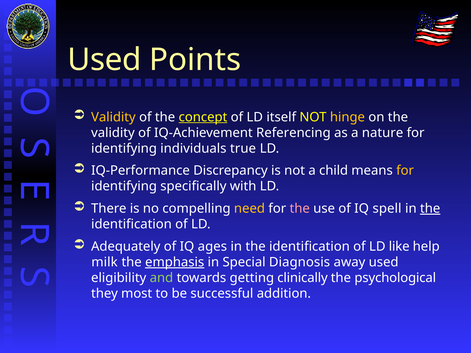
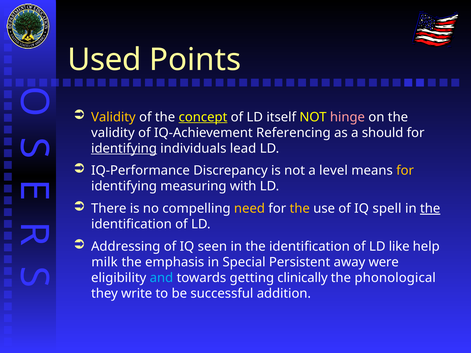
hinge colour: yellow -> pink (347, 117)
nature: nature -> should (383, 133)
identifying underline: none -> present (124, 149)
true: true -> lead (243, 149)
child: child -> level (333, 171)
specifically: specifically -> measuring (193, 186)
the colour: pink -> yellow (300, 209)
Adequately: Adequately -> Addressing (126, 247)
ages: ages -> seen (212, 247)
emphasis underline: present -> none (175, 262)
Diagnosis: Diagnosis -> Persistent (300, 262)
away used: used -> were (384, 262)
and colour: light green -> light blue (161, 278)
psychological: psychological -> phonological (395, 278)
most: most -> write (137, 294)
